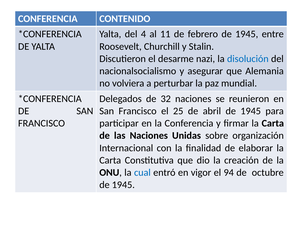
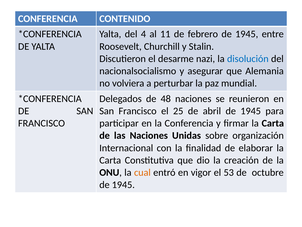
32: 32 -> 48 (166, 99)
cual colour: blue -> orange (142, 172)
94: 94 -> 53 (229, 172)
